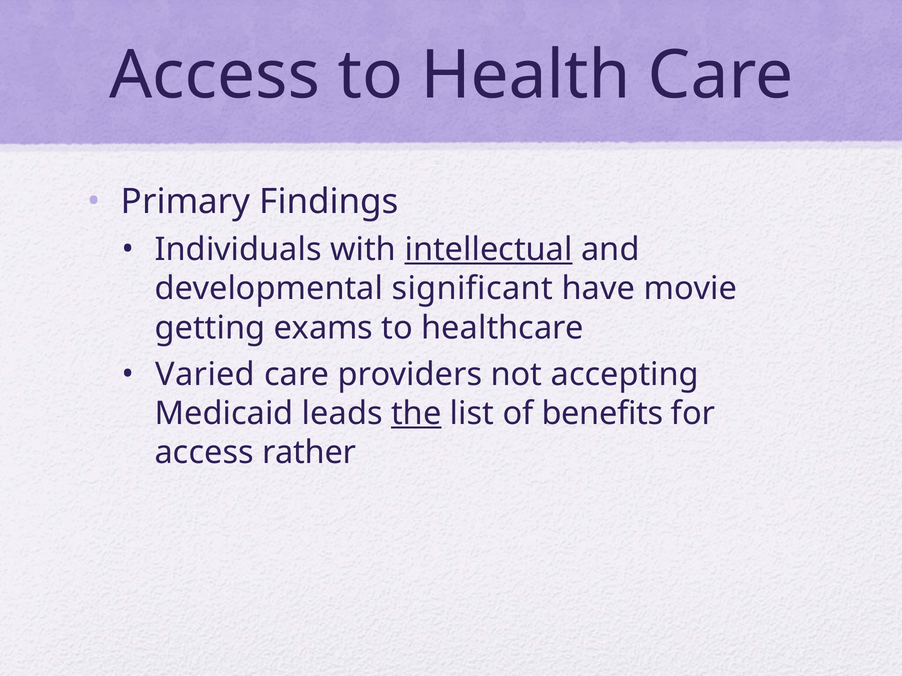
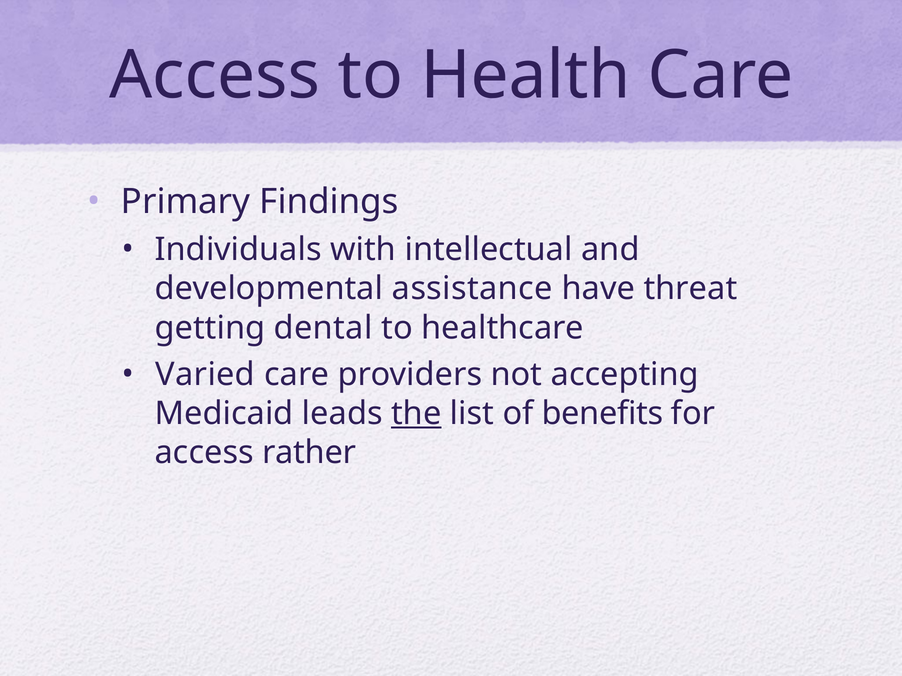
intellectual underline: present -> none (489, 250)
significant: significant -> assistance (472, 289)
movie: movie -> threat (690, 289)
exams: exams -> dental (323, 328)
